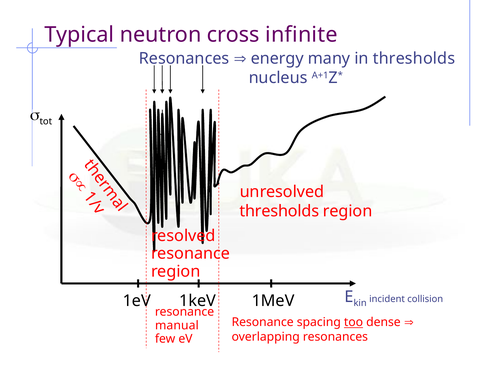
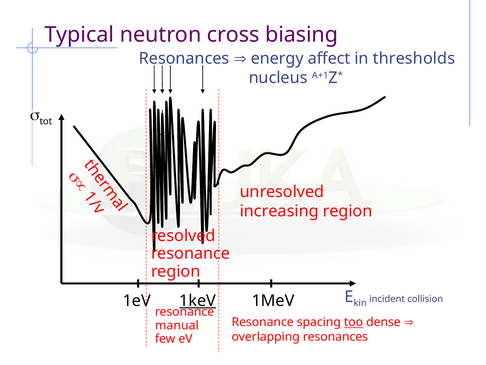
infinite: infinite -> biasing (302, 35)
many: many -> affect (329, 58)
thresholds: thresholds -> increasing (279, 211)
1keV underline: none -> present (198, 300)
